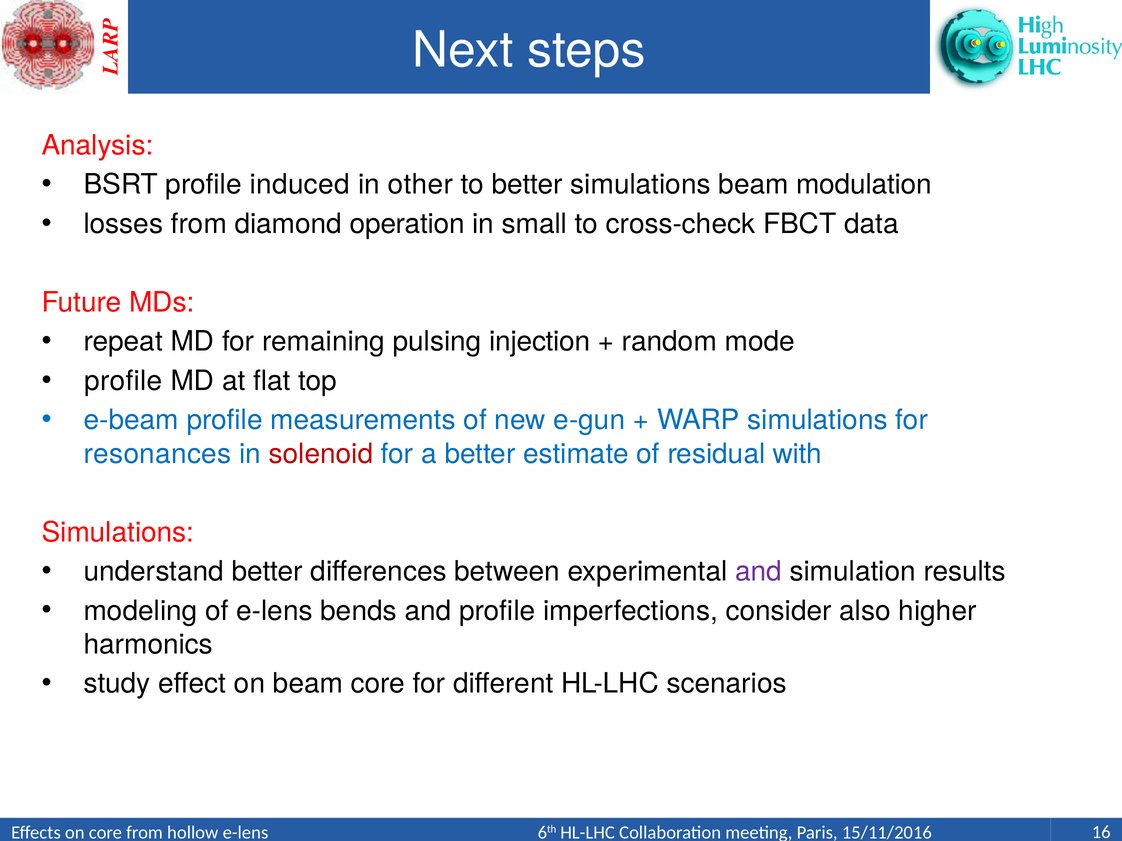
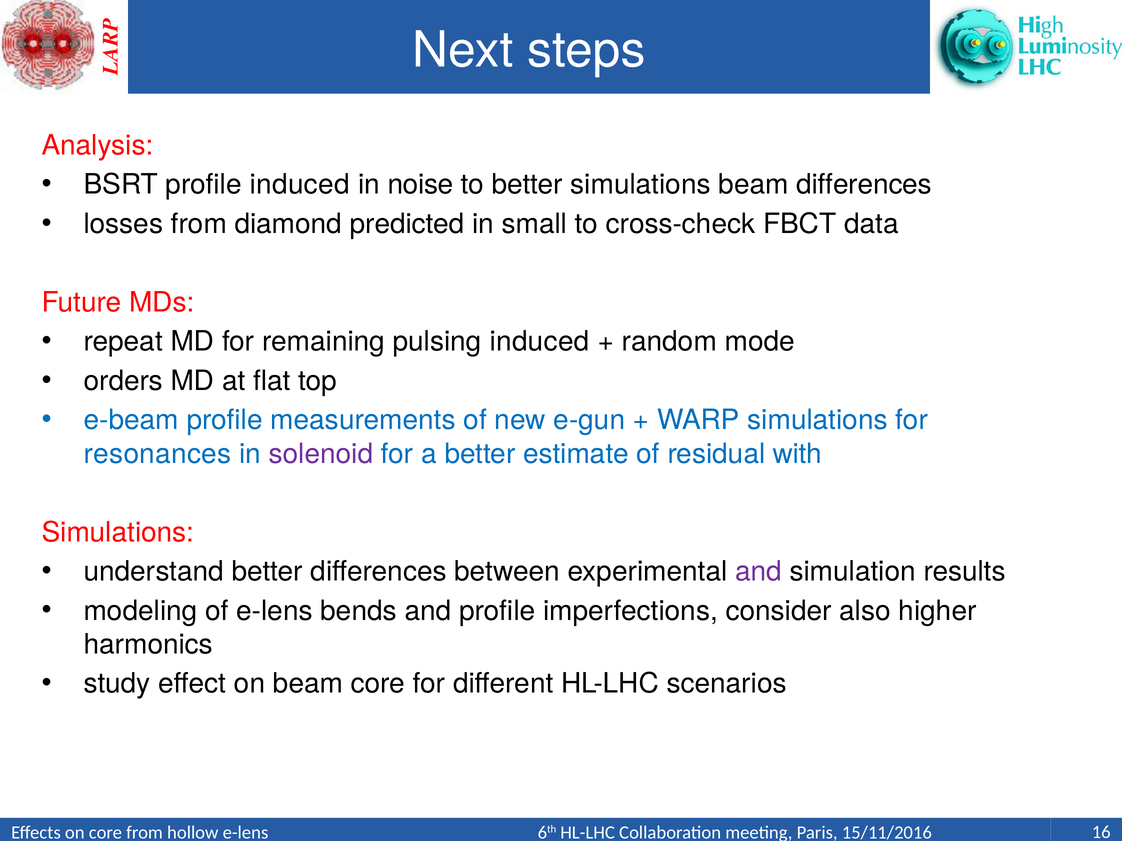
other: other -> noise (421, 185)
beam modulation: modulation -> differences (864, 185)
operation: operation -> predicted (407, 224)
pulsing injection: injection -> induced (540, 342)
profile: profile -> orders (123, 381)
solenoid colour: red -> purple (321, 454)
